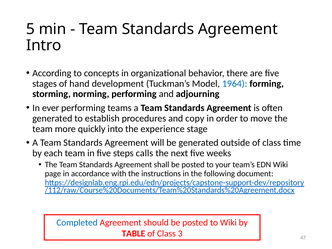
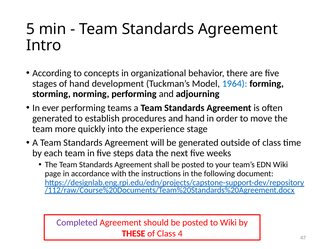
and copy: copy -> hand (195, 118)
calls: calls -> data (145, 153)
Completed colour: blue -> purple (77, 222)
TABLE: TABLE -> THESE (134, 234)
3: 3 -> 4 (180, 234)
